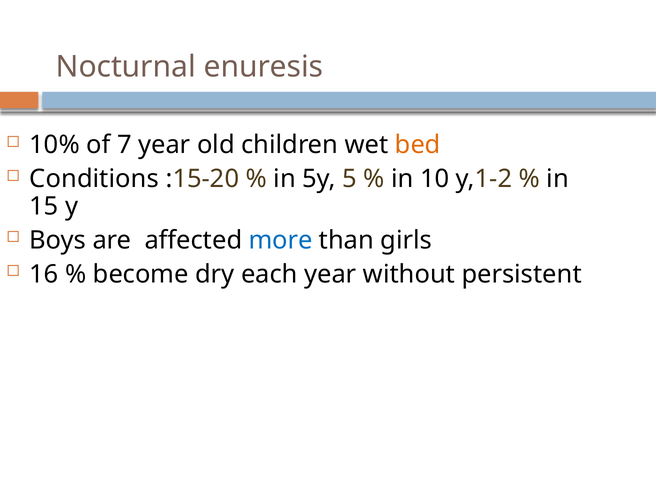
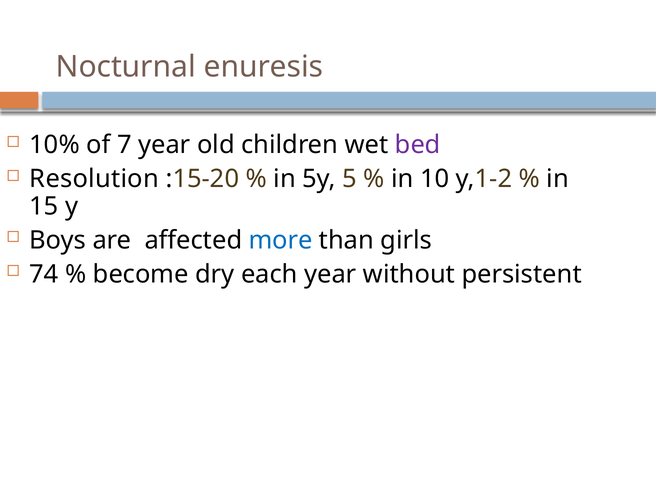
bed colour: orange -> purple (418, 145)
Conditions: Conditions -> Resolution (94, 179)
16: 16 -> 74 (44, 274)
